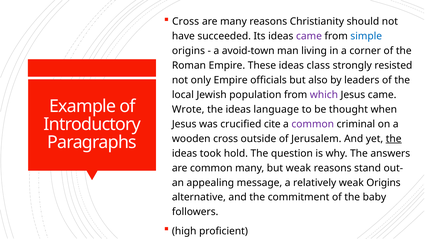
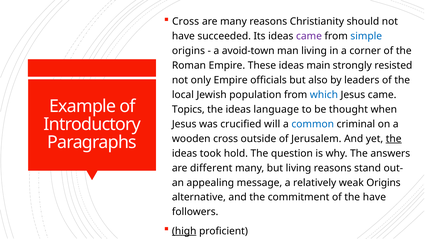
class: class -> main (318, 66)
which colour: purple -> blue (324, 95)
Wrote: Wrote -> Topics (188, 109)
cite: cite -> will (272, 124)
common colour: purple -> blue (313, 124)
are common: common -> different (211, 168)
but weak: weak -> living (298, 168)
the baby: baby -> have (374, 197)
high underline: none -> present (184, 231)
